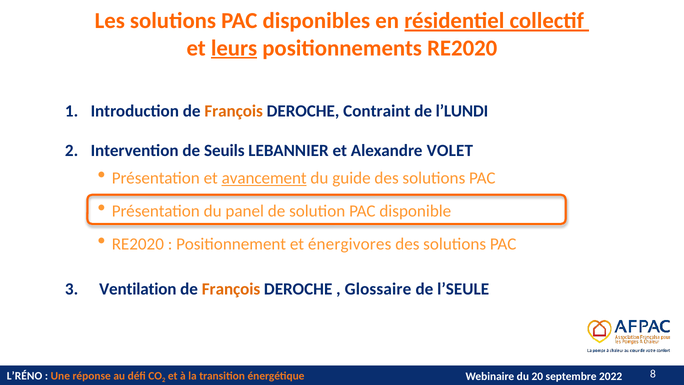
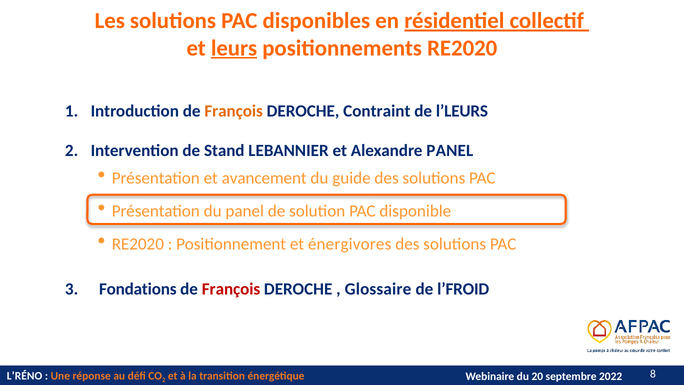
l’LUNDI: l’LUNDI -> l’LEURS (462, 111)
Seuils: Seuils -> Stand (224, 151)
Alexandre VOLET: VOLET -> PANEL (450, 151)
avancement underline: present -> none (264, 178)
Ventilation: Ventilation -> Fondations (138, 289)
François colour: orange -> red (231, 289)
l’SEULE: l’SEULE -> l’FROID (463, 289)
